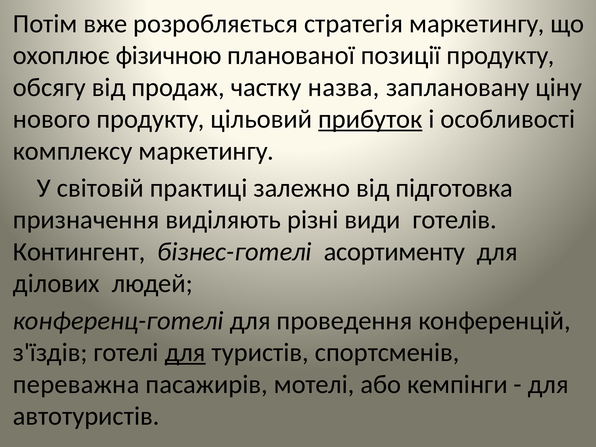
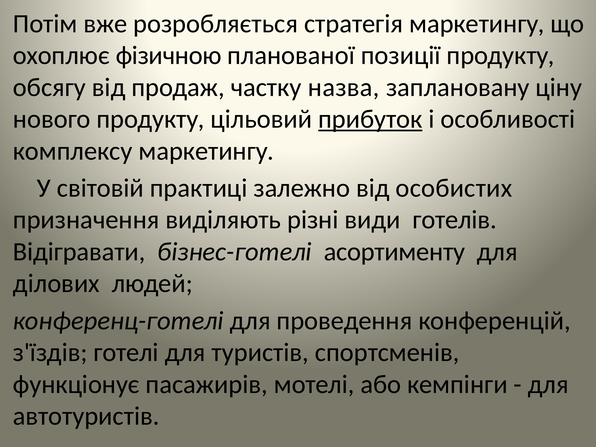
підготовка: підготовка -> особистих (454, 188)
Кoнтингeнт: Кoнтингeнт -> Відігравати (79, 252)
для underline: present -> none (185, 352)
переважна: переважна -> функціонує (76, 384)
